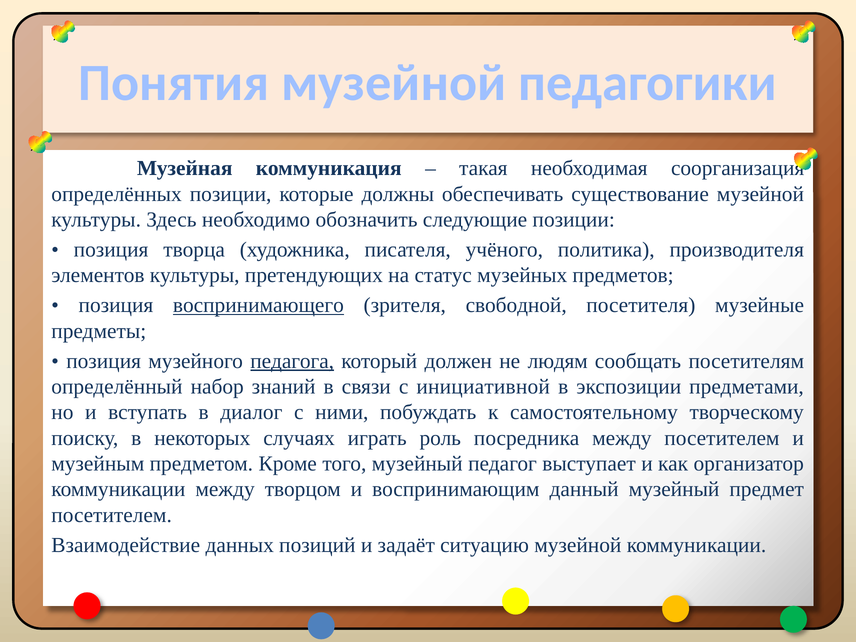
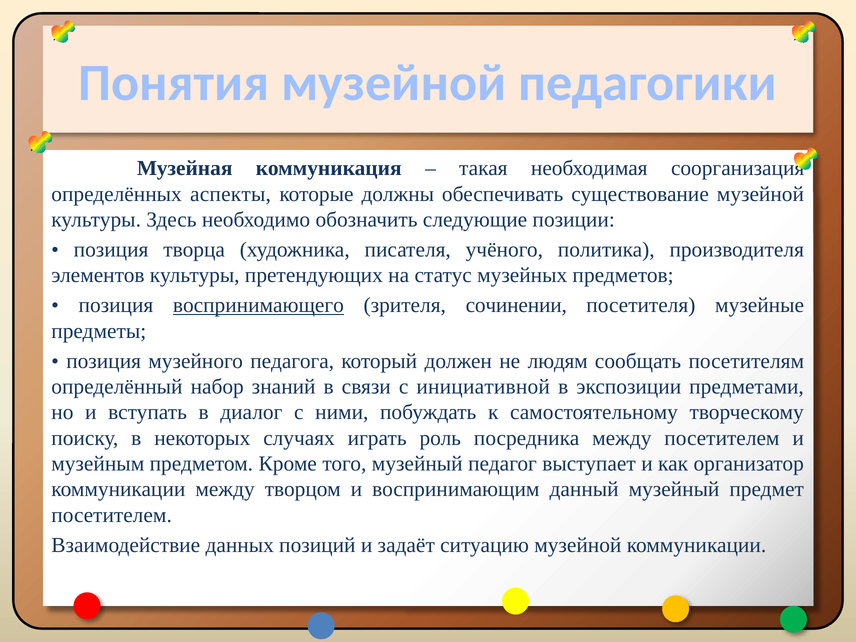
определённых позиции: позиции -> аспекты (231, 194)
свободной: свободной -> сочинении (516, 305)
педагога underline: present -> none (292, 361)
